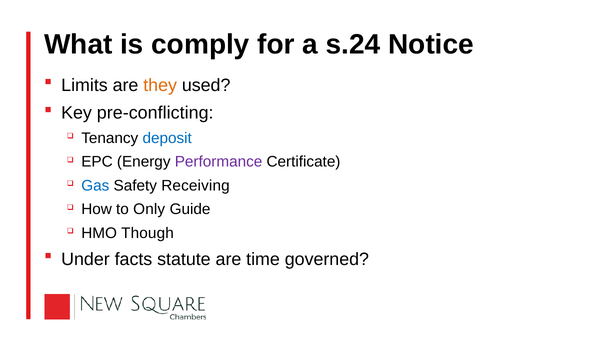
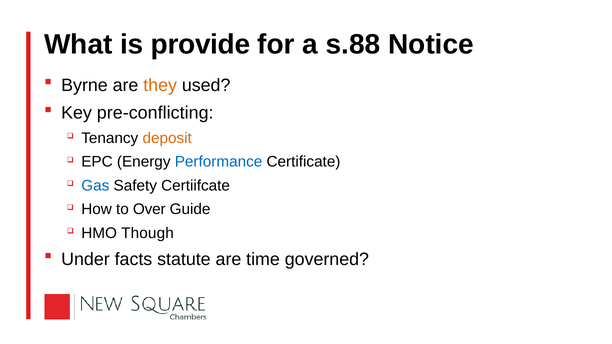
comply: comply -> provide (201, 44)
s.24: s.24 -> s.88 (353, 44)
Limits: Limits -> Byrne (85, 85)
deposit colour: blue -> orange (167, 138)
Performance colour: purple -> blue (219, 162)
Receiving: Receiving -> Certiifcate (196, 186)
Only: Only -> Over (149, 210)
